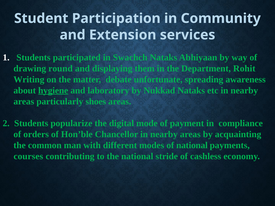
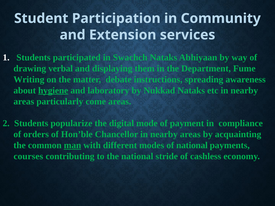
round: round -> verbal (61, 69)
Rohit: Rohit -> Fume (244, 69)
unfortunate: unfortunate -> instructions (158, 80)
shoes: shoes -> come (96, 102)
man underline: none -> present (73, 146)
